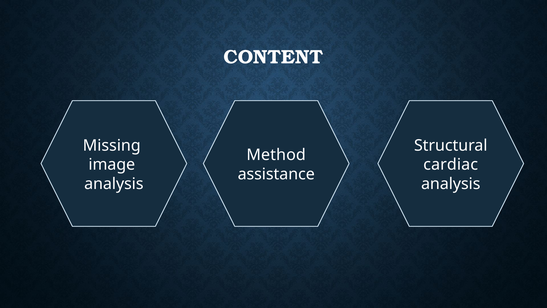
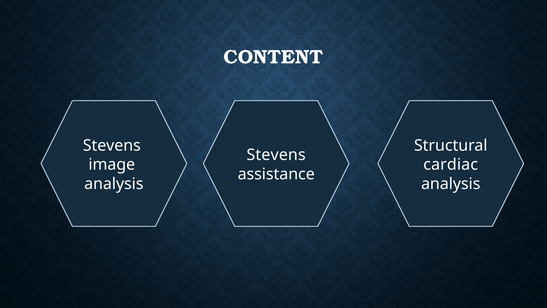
Missing: Missing -> Stevens (112, 145)
Method: Method -> Stevens (276, 155)
